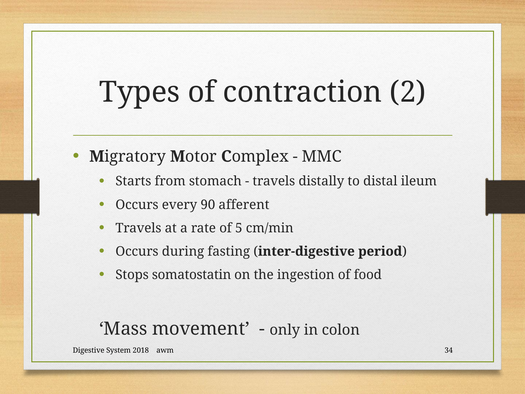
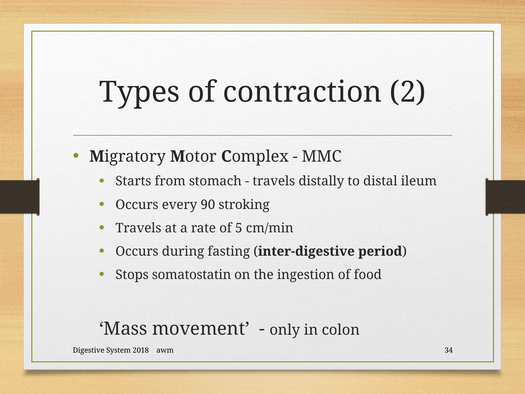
afferent: afferent -> stroking (244, 205)
